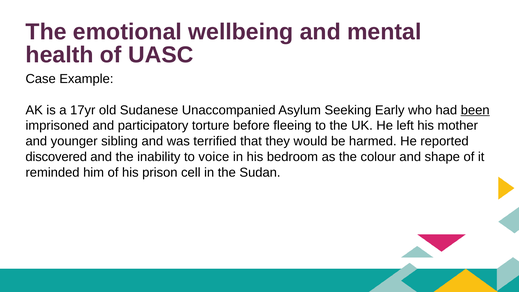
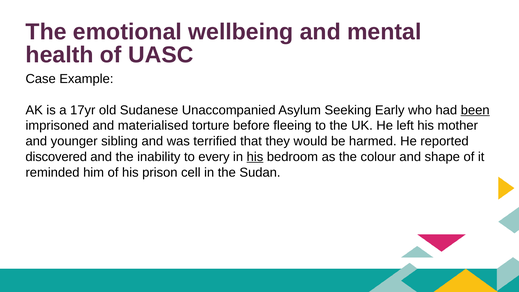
participatory: participatory -> materialised (153, 126)
voice: voice -> every (214, 157)
his underline: none -> present (255, 157)
